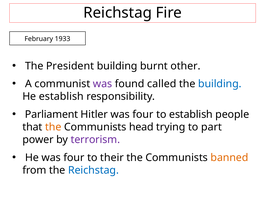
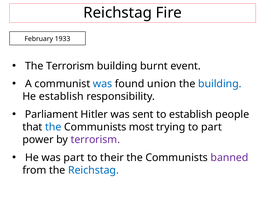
The President: President -> Terrorism (70, 66)
other: other -> event (186, 66)
was colour: purple -> blue (103, 84)
called: called -> union (162, 84)
Hitler was four: four -> sent (143, 115)
the colour: orange -> blue (53, 127)
head: head -> most (141, 127)
He was four: four -> part (74, 158)
banned colour: orange -> purple (229, 158)
